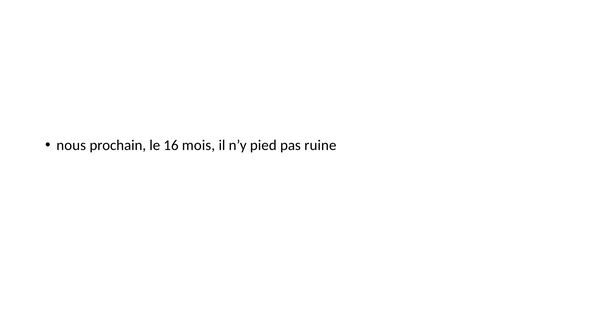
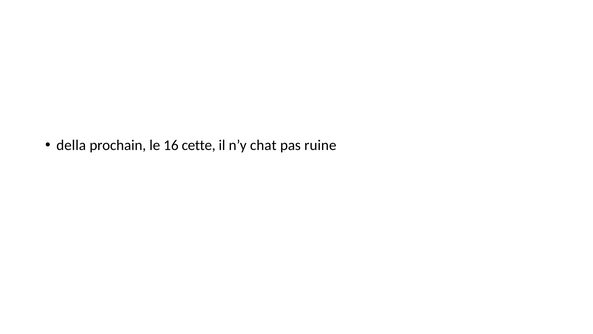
nous: nous -> della (71, 145)
mois: mois -> cette (199, 145)
pied: pied -> chat (263, 145)
